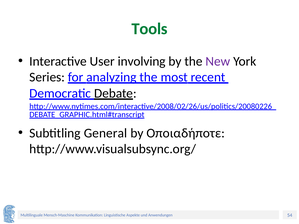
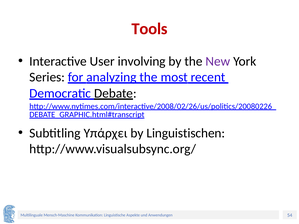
Tools colour: green -> red (150, 29)
General: General -> Υπάρχει (106, 133)
Οποιαδήποτε: Οποιαδήποτε -> Linguistischen (186, 133)
